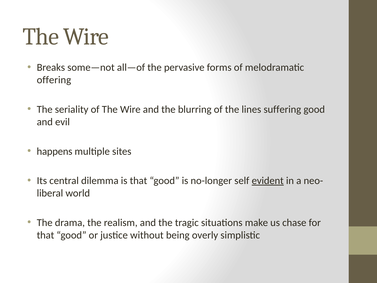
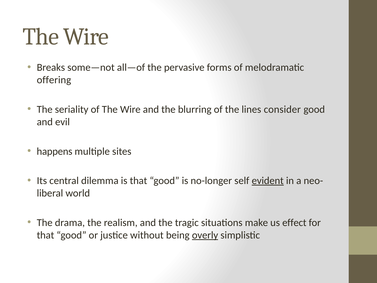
suffering: suffering -> consider (282, 109)
chase: chase -> effect (294, 222)
overly underline: none -> present (205, 235)
